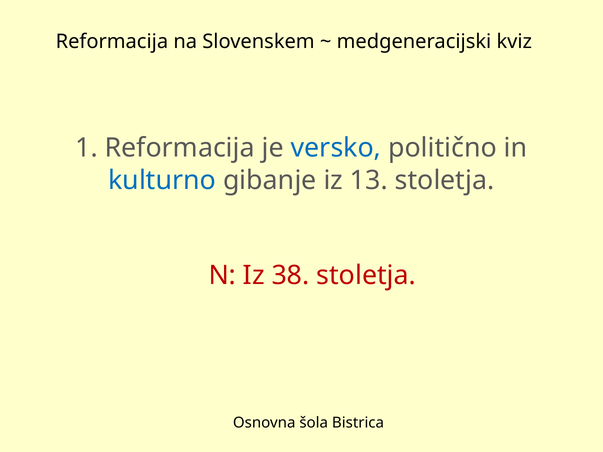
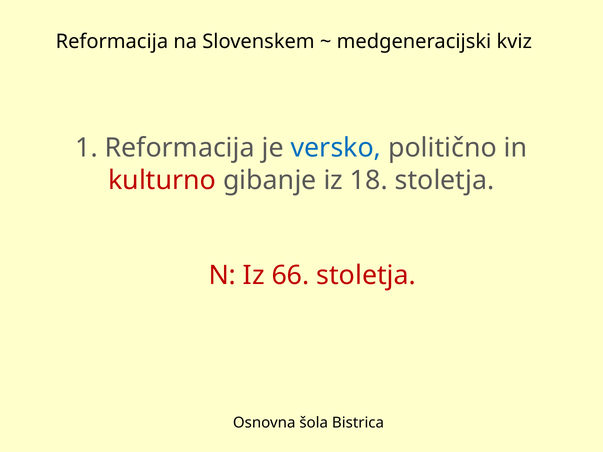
kulturno colour: blue -> red (162, 180)
13: 13 -> 18 (369, 180)
38: 38 -> 66 (291, 275)
